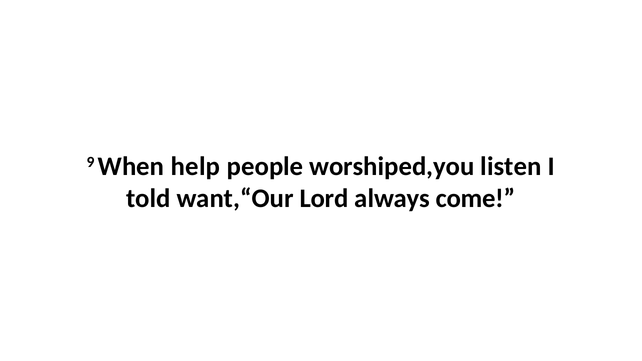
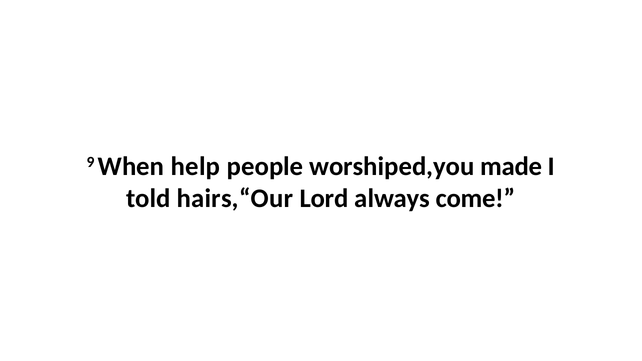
listen: listen -> made (511, 166)
want,“Our: want,“Our -> hairs,“Our (235, 198)
